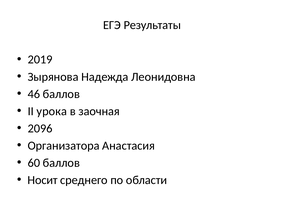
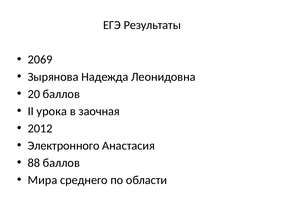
2019: 2019 -> 2069 (40, 60)
46: 46 -> 20 (34, 94)
2096: 2096 -> 2012 (40, 128)
Организатора: Организатора -> Электронного (64, 146)
60: 60 -> 88 (34, 163)
Носит: Носит -> Мира (43, 180)
